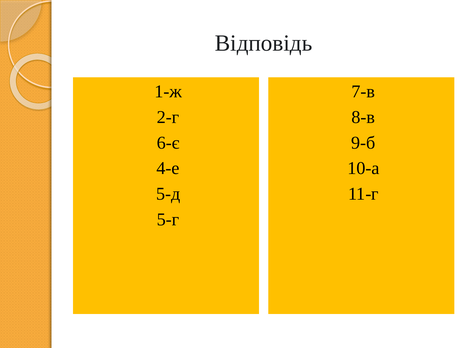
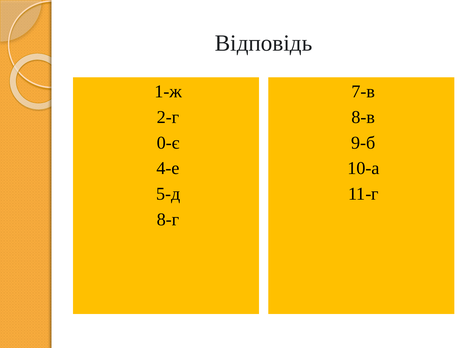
6-є: 6-є -> 0-є (168, 143)
5-г: 5-г -> 8-г (168, 220)
